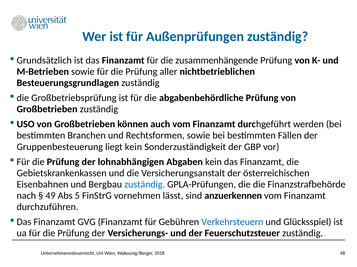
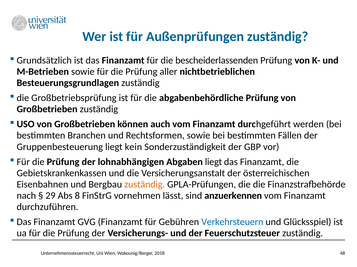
zusammenhängende: zusammenhängende -> bescheiderlassenden (217, 61)
Abgaben kein: kein -> liegt (213, 162)
zuständig colour: blue -> orange (145, 185)
49: 49 -> 29 (50, 196)
5: 5 -> 8 (77, 196)
